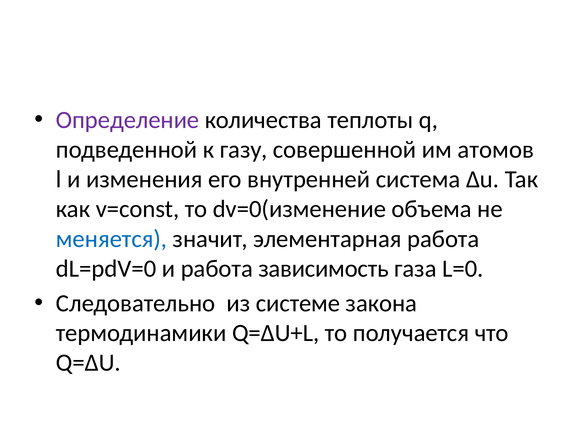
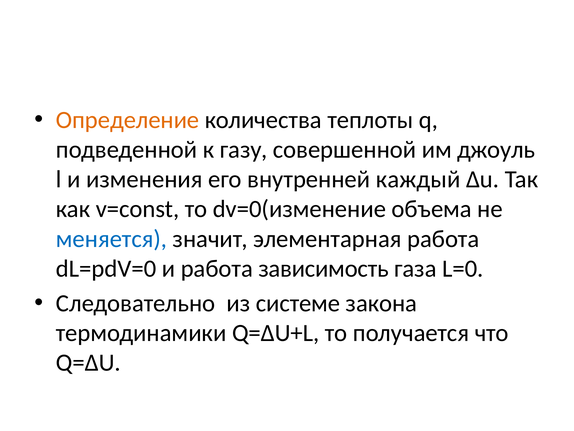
Определение colour: purple -> orange (128, 120)
атомов: атомов -> джоуль (496, 150)
система: система -> каждый (418, 179)
